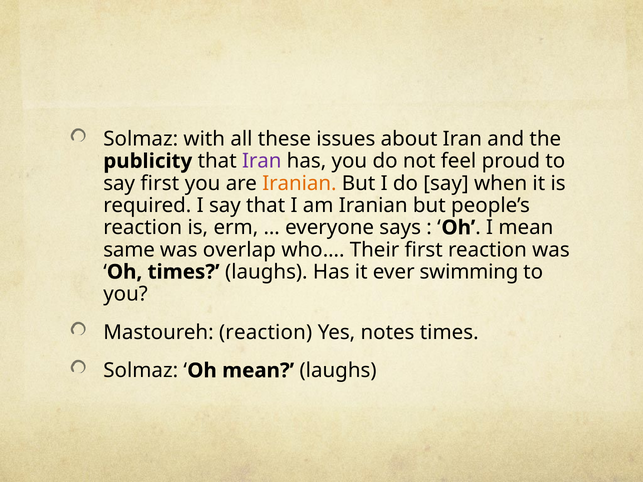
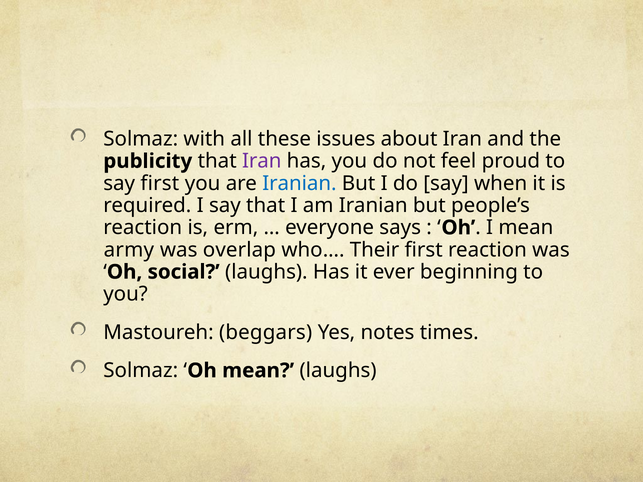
Iranian colour: orange -> blue (299, 183)
same: same -> army (129, 250)
Oh times: times -> social (184, 272)
swimming: swimming -> beginning (469, 272)
Mastoureh reaction: reaction -> beggars (266, 332)
